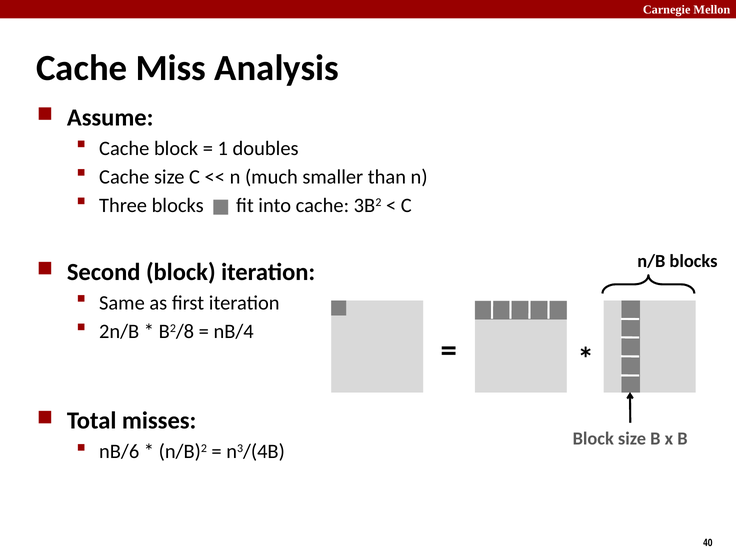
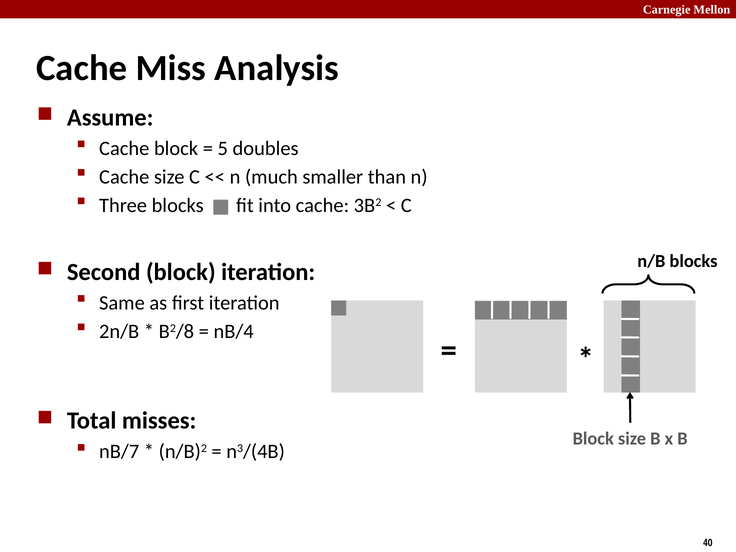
1: 1 -> 5 (223, 148)
nB/6: nB/6 -> nB/7 (119, 452)
